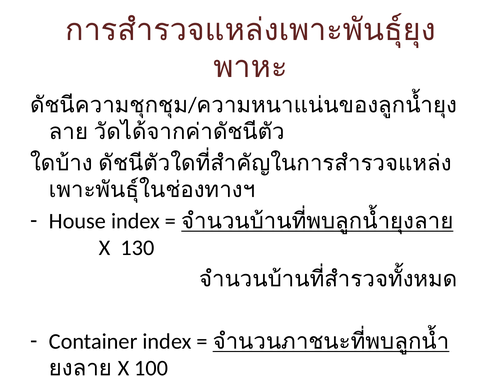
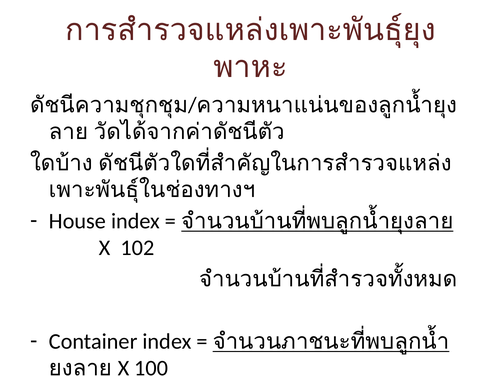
130: 130 -> 102 (137, 248)
